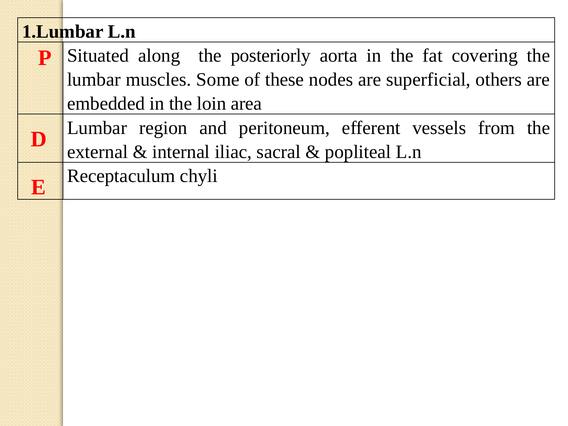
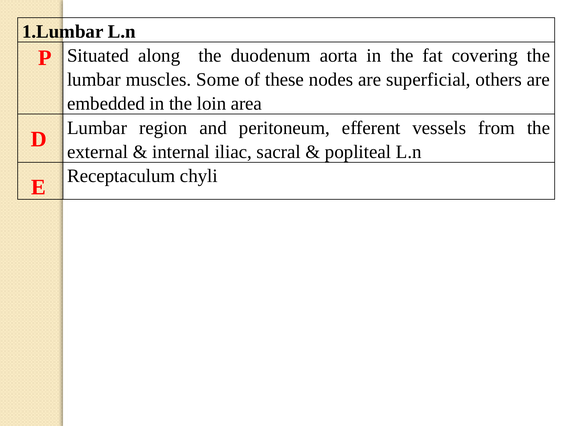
posteriorly: posteriorly -> duodenum (271, 56)
